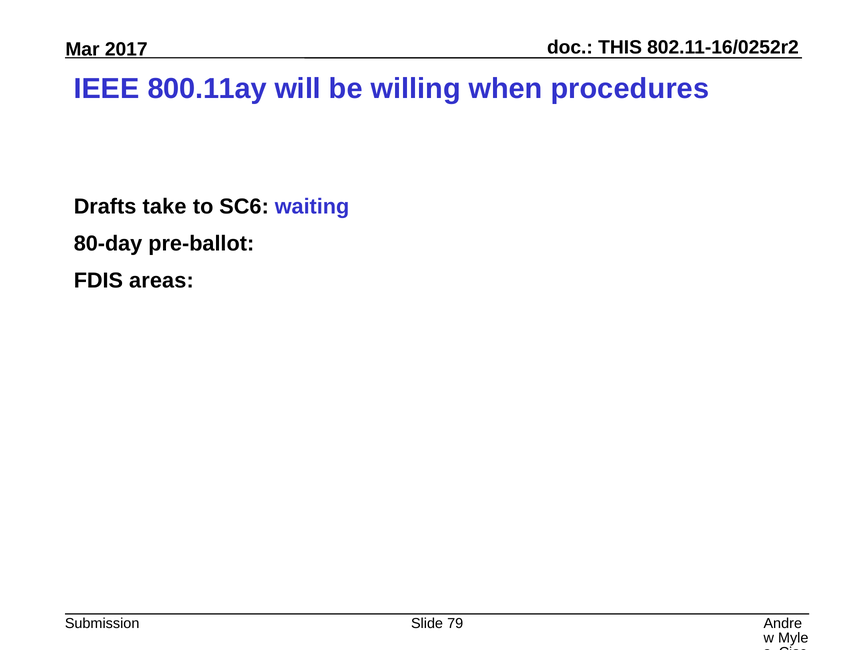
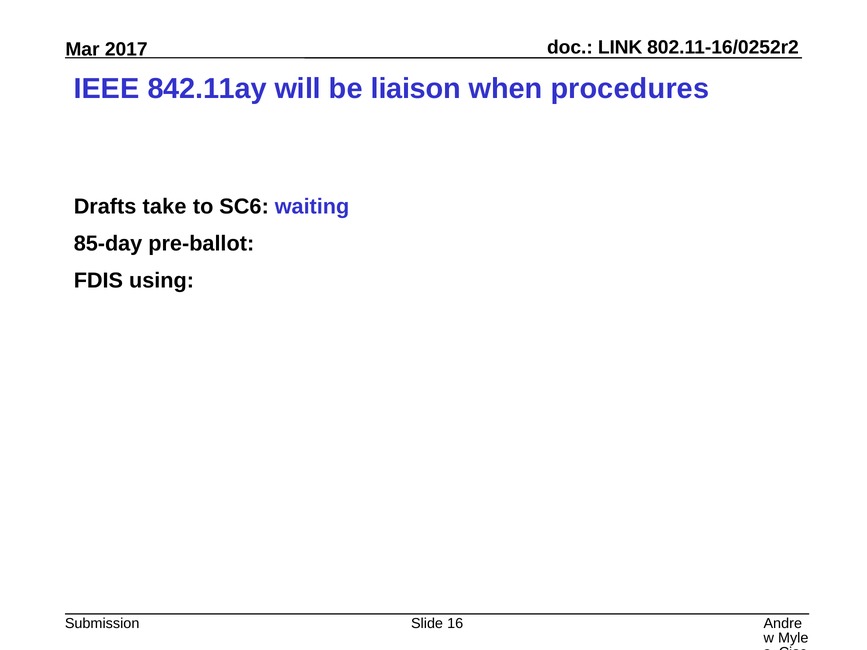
THIS: THIS -> LINK (620, 48)
800.11ay: 800.11ay -> 842.11ay (207, 89)
willing: willing -> liaison (416, 89)
80-day: 80-day -> 85-day (108, 244)
areas: areas -> using (162, 280)
79: 79 -> 16 (455, 624)
